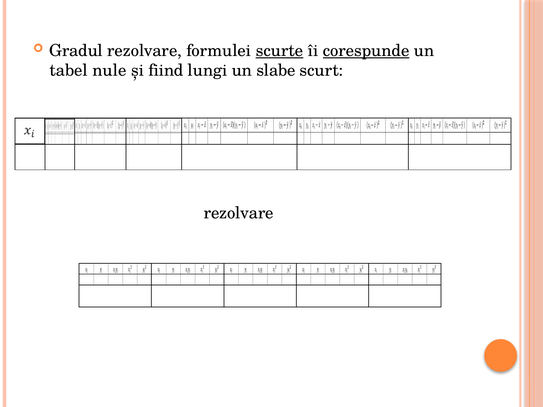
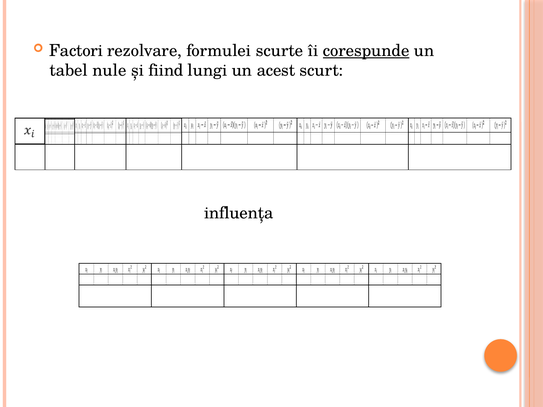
Gradul: Gradul -> Factori (76, 51)
scurte underline: present -> none (280, 51)
slabe: slabe -> acest (276, 71)
rezolvare: rezolvare -> influenţa (239, 213)
